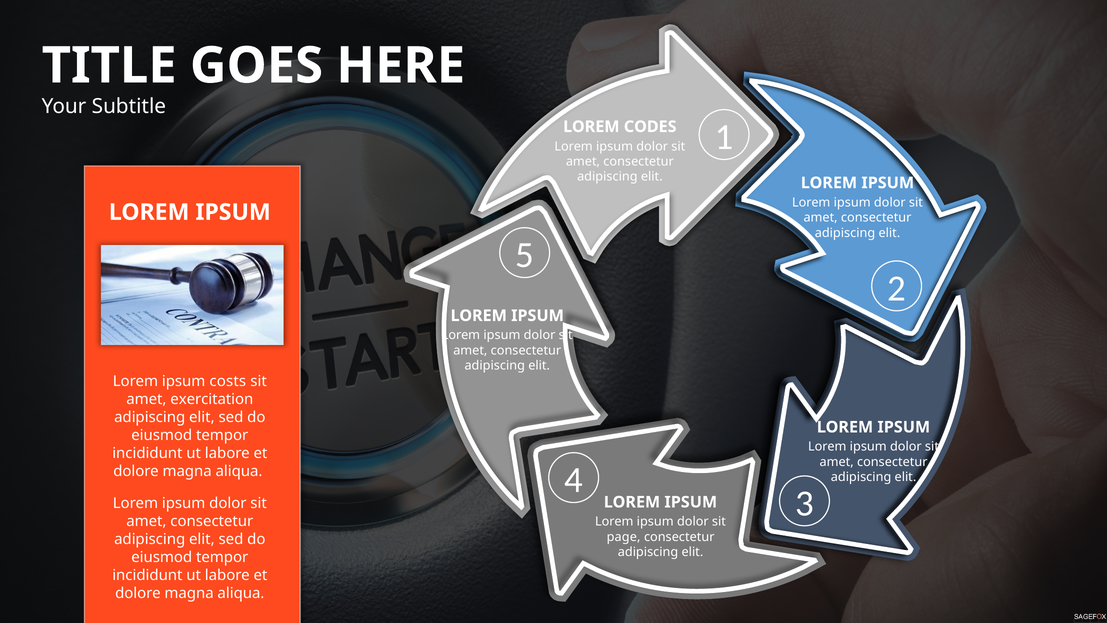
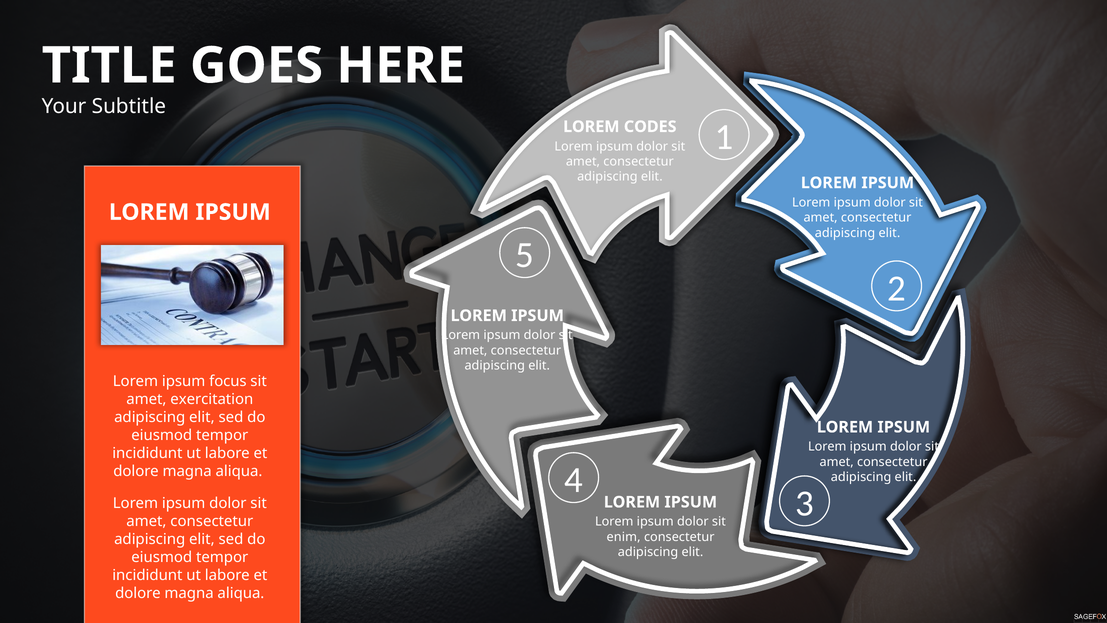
costs: costs -> focus (228, 381)
page: page -> enim (624, 537)
